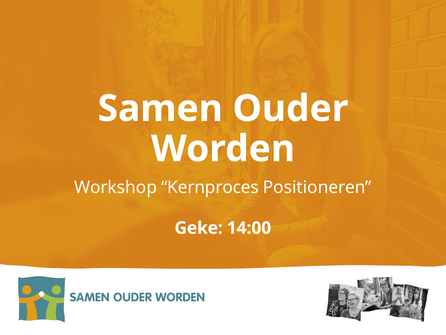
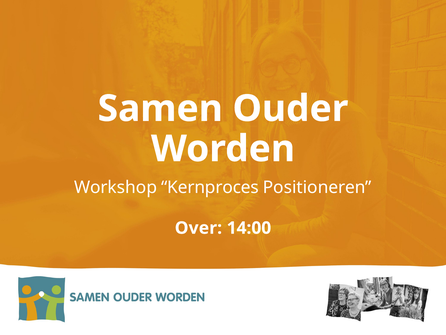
Geke: Geke -> Over (198, 228)
